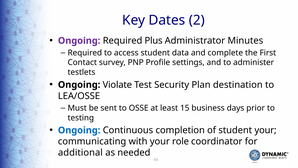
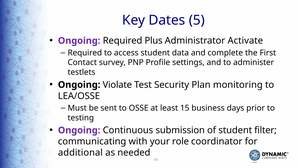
2: 2 -> 5 (197, 20)
Minutes: Minutes -> Activate (245, 41)
destination: destination -> monitoring (238, 85)
Ongoing colour: blue -> purple (79, 130)
completion: completion -> submission (180, 130)
student your: your -> filter (266, 130)
